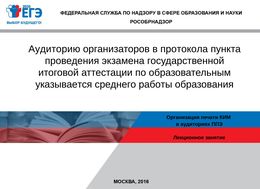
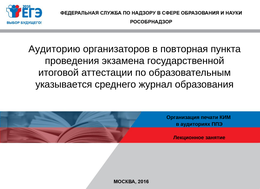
протокола: протокола -> повторная (184, 49)
работы: работы -> журнал (155, 85)
